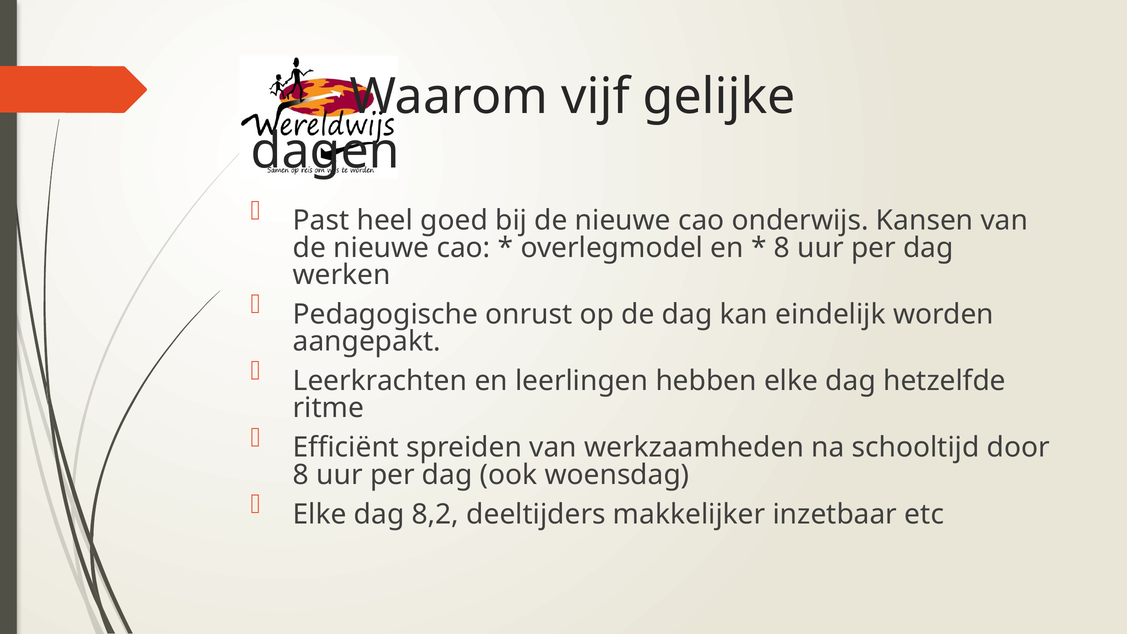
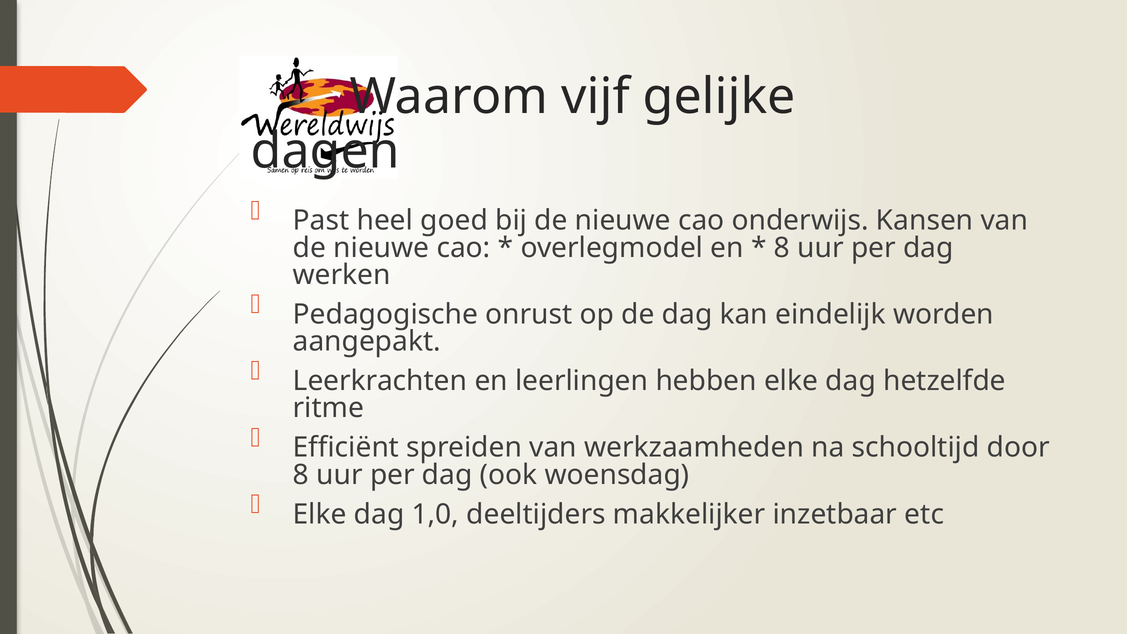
8,2: 8,2 -> 1,0 (435, 514)
